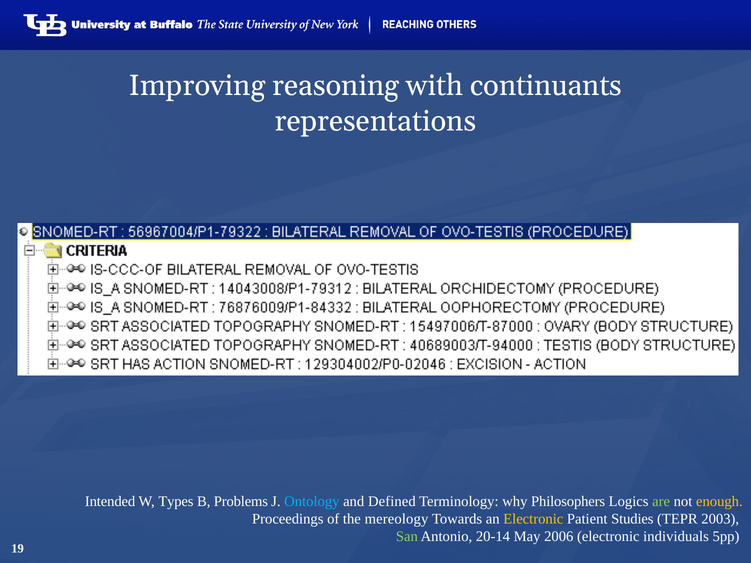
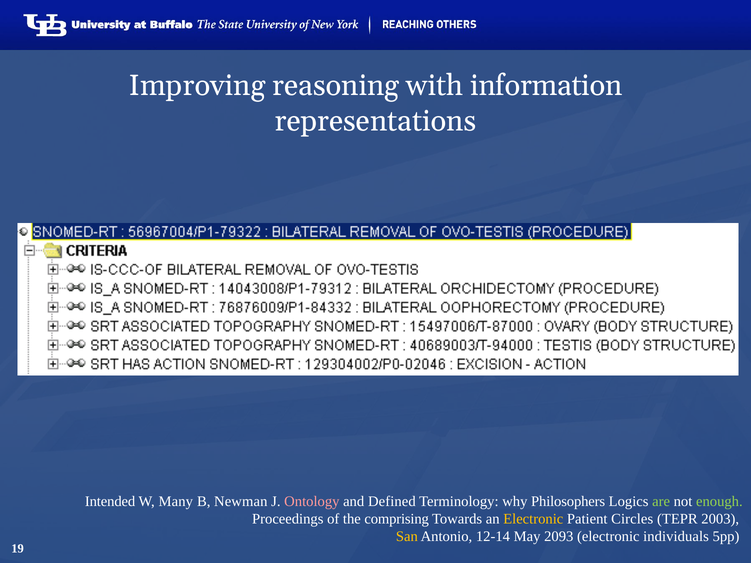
continuants: continuants -> information (546, 86)
Types: Types -> Many (176, 502)
Problems: Problems -> Newman (241, 502)
Ontology colour: light blue -> pink (312, 502)
enough colour: yellow -> light green (719, 502)
mereology: mereology -> comprising (397, 519)
Studies: Studies -> Circles (632, 519)
San colour: light green -> yellow (407, 537)
20-14: 20-14 -> 12-14 (493, 537)
2006: 2006 -> 2093 (559, 537)
